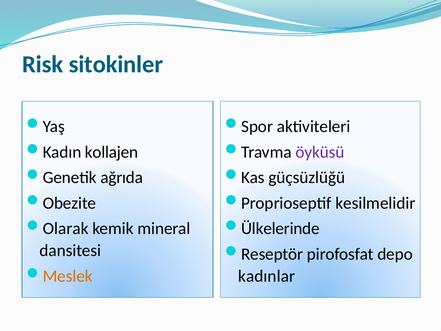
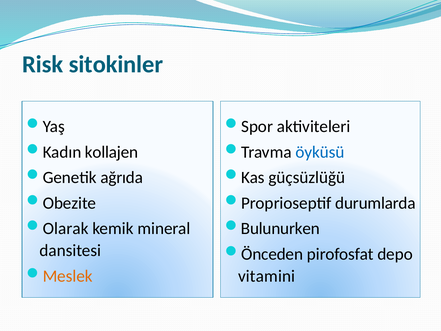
öyküsü colour: purple -> blue (320, 152)
kesilmelidir: kesilmelidir -> durumlarda (375, 203)
Ülkelerinde: Ülkelerinde -> Bulunurken (280, 228)
Reseptör: Reseptör -> Önceden (272, 254)
kadınlar: kadınlar -> vitamini (267, 276)
